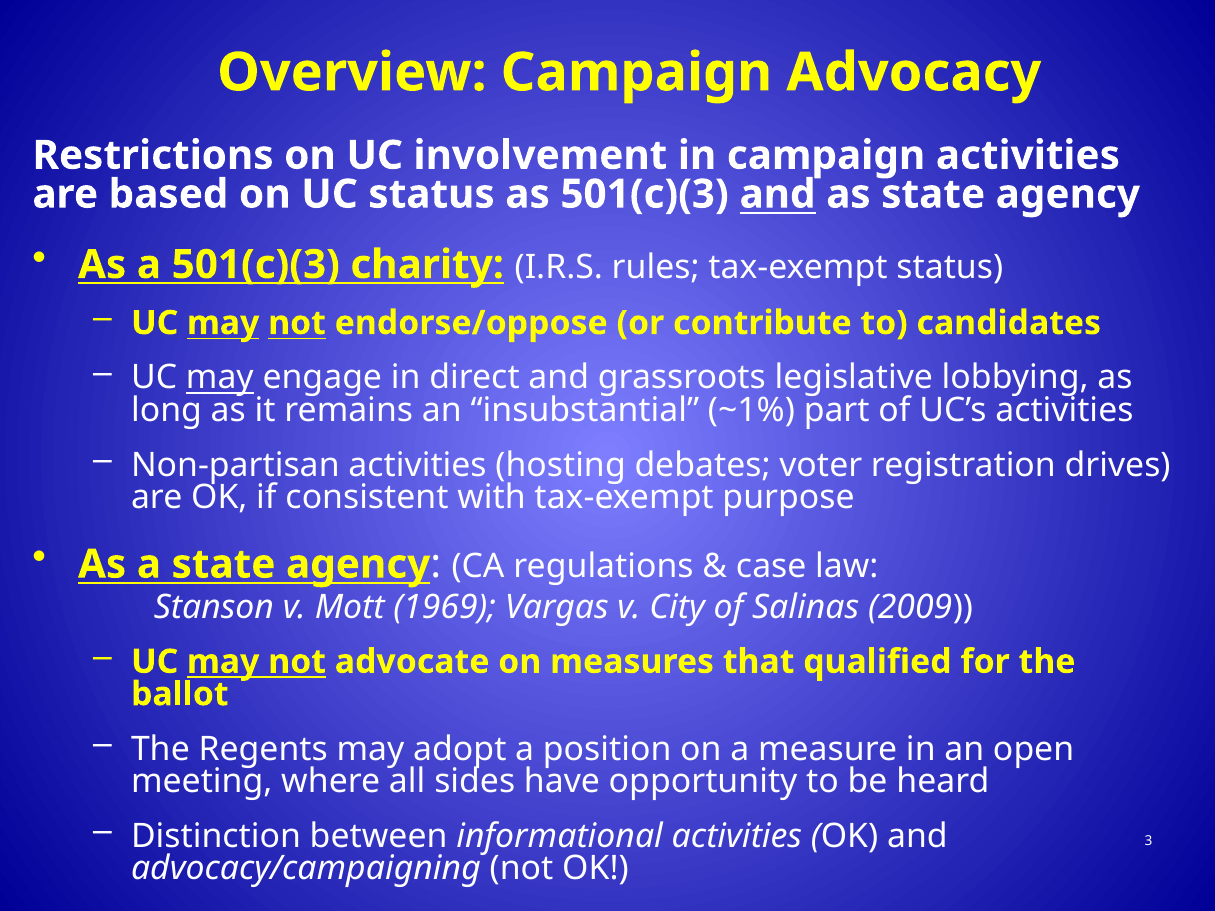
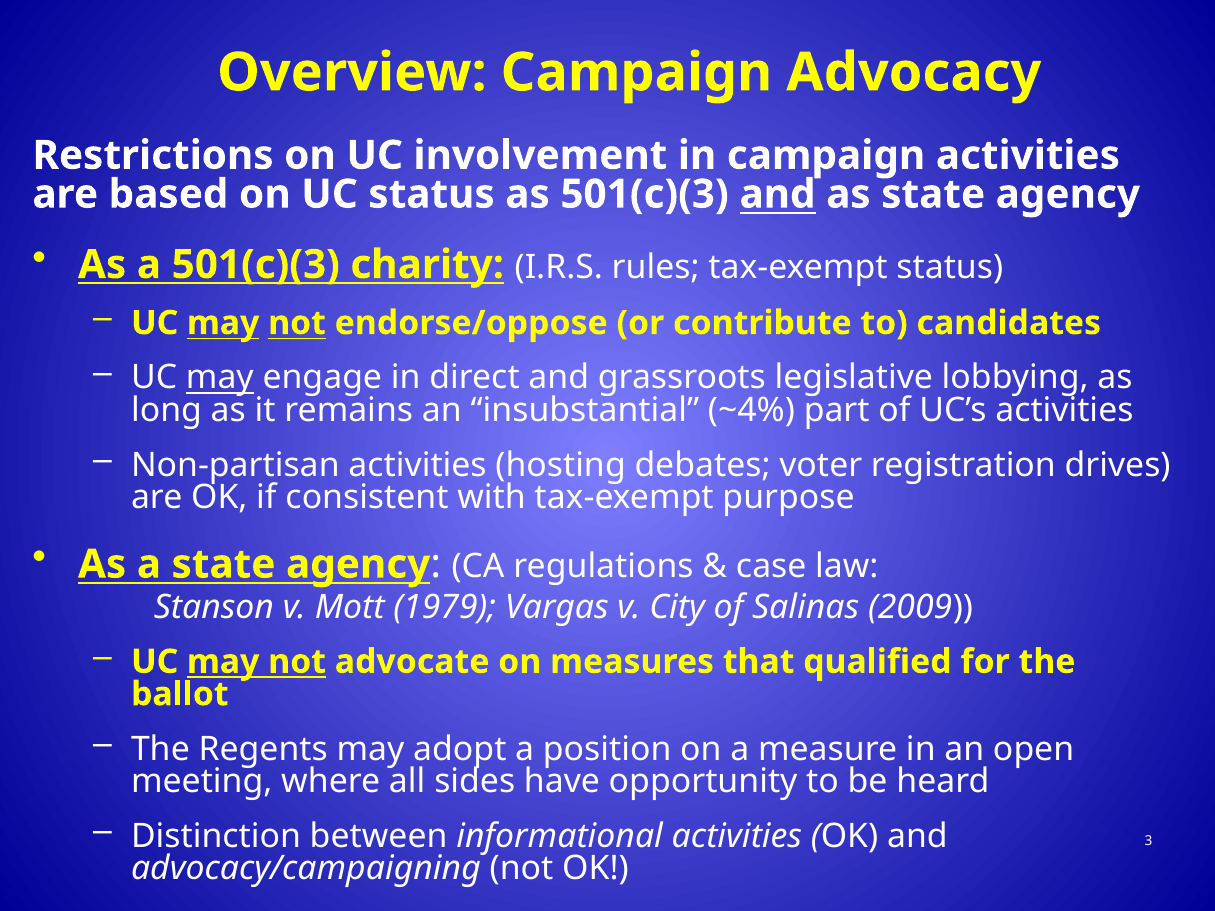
~1%: ~1% -> ~4% (751, 410)
1969: 1969 -> 1979 (445, 607)
